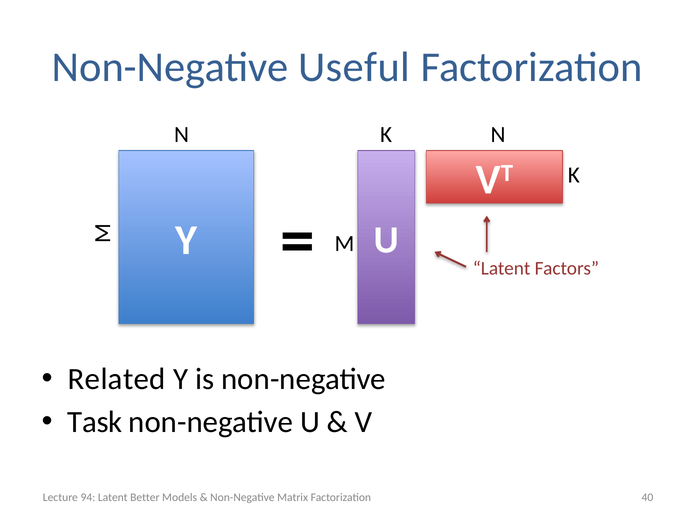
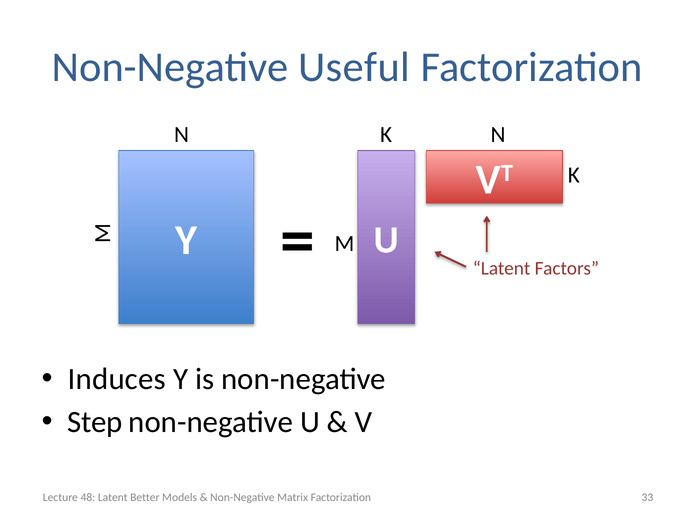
Related: Related -> Induces (117, 379)
Task: Task -> Step (95, 422)
94: 94 -> 48 (88, 498)
40: 40 -> 33 (647, 498)
